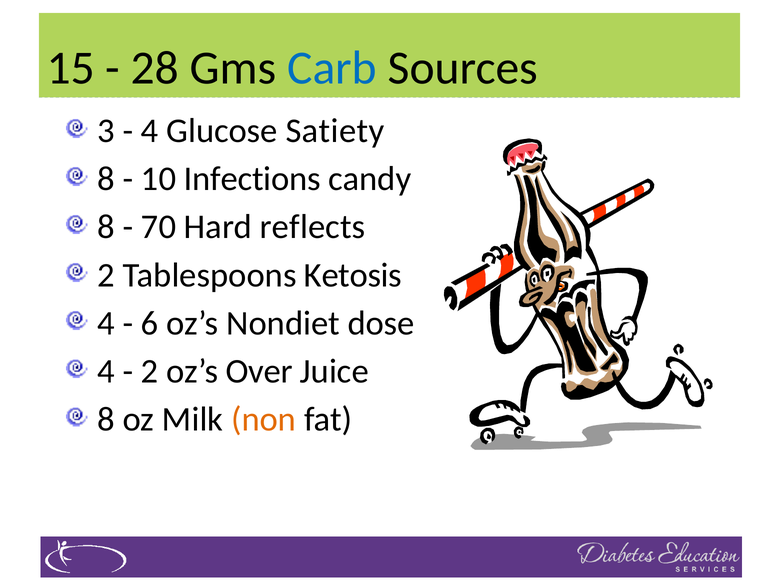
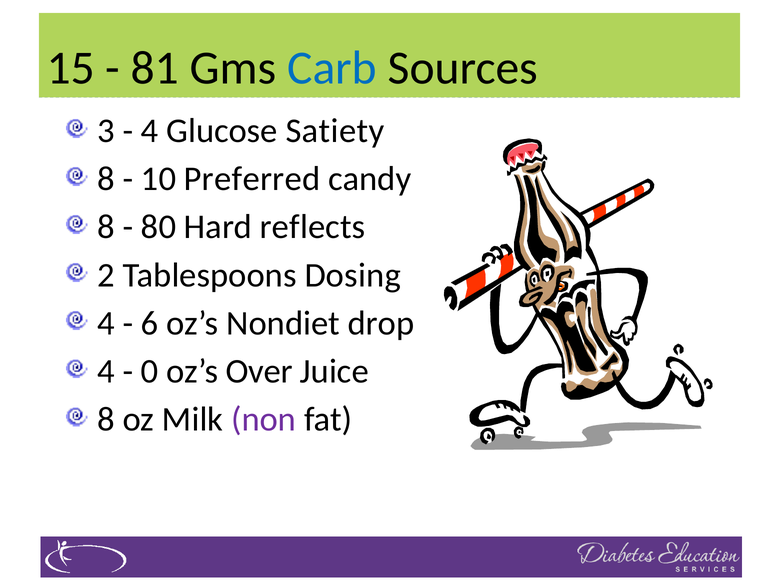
28: 28 -> 81 (155, 68)
Infections: Infections -> Preferred (252, 179)
70: 70 -> 80 (158, 227)
Ketosis: Ketosis -> Dosing (353, 275)
dose: dose -> drop (381, 323)
2: 2 -> 0 (150, 371)
non colour: orange -> purple (264, 419)
